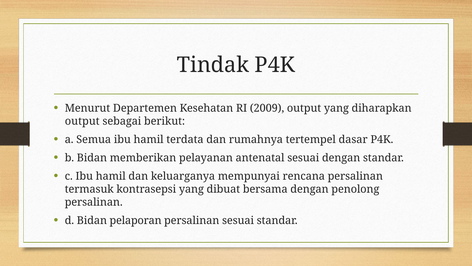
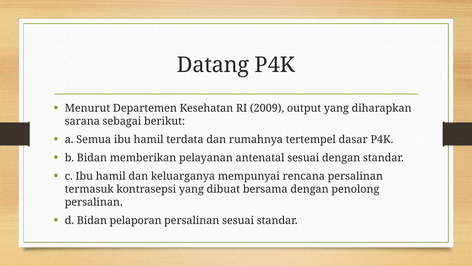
Tindak: Tindak -> Datang (213, 65)
output: output -> sarana (82, 121)
